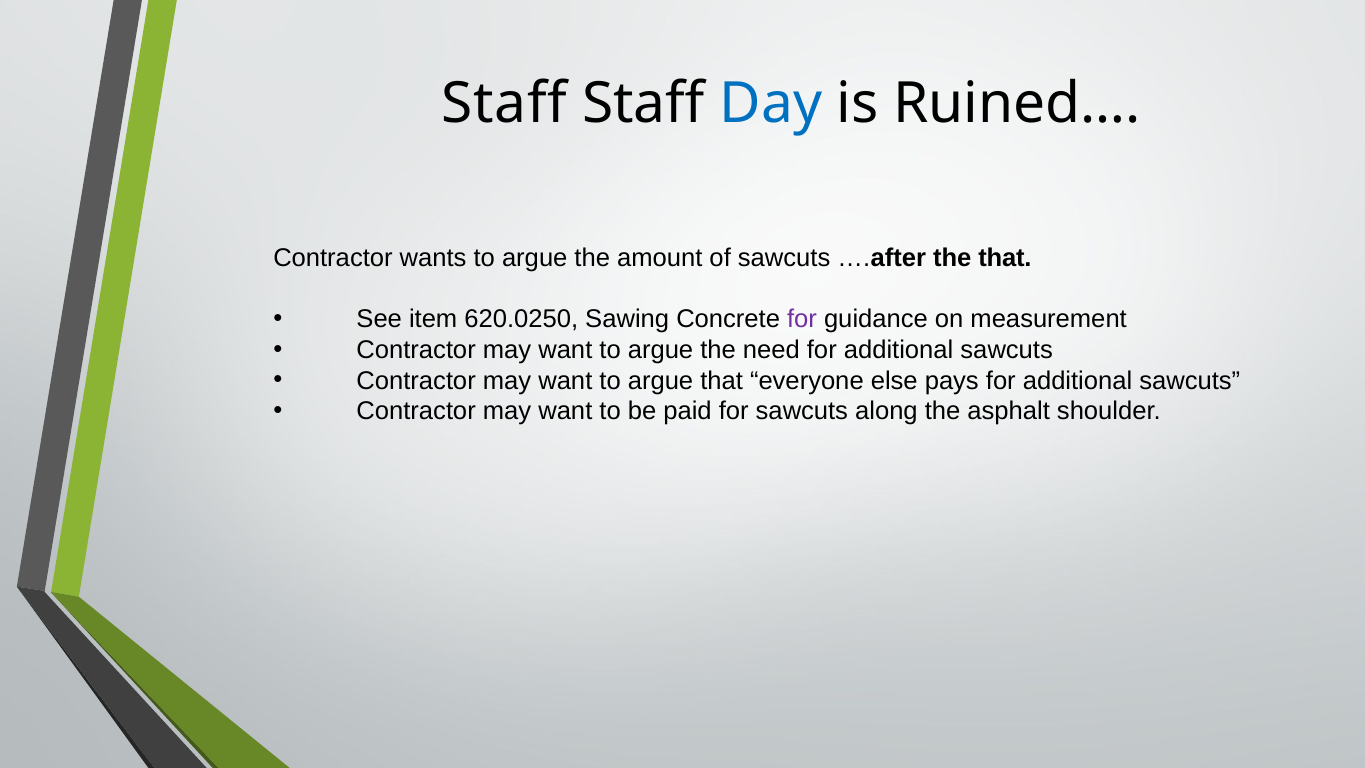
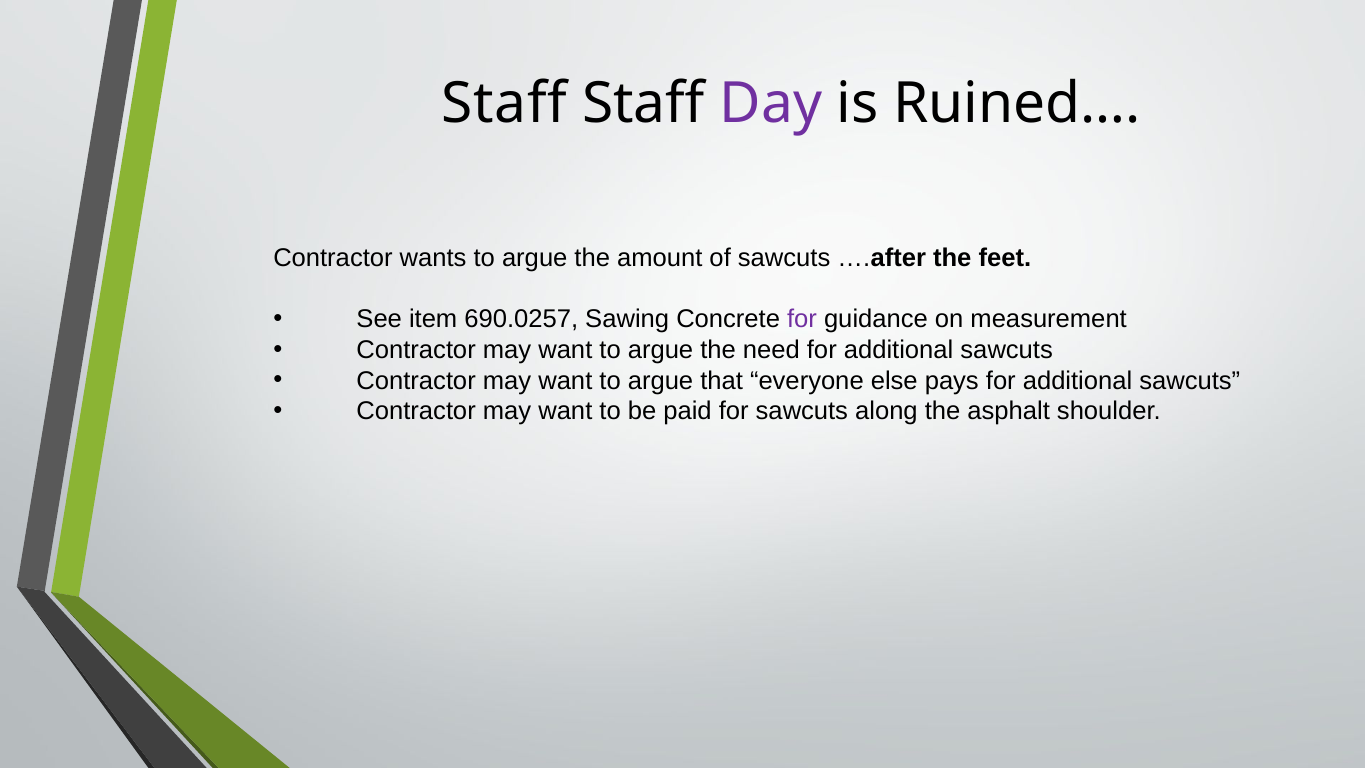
Day colour: blue -> purple (771, 104)
the that: that -> feet (1005, 258)
620.0250: 620.0250 -> 690.0257 (521, 319)
